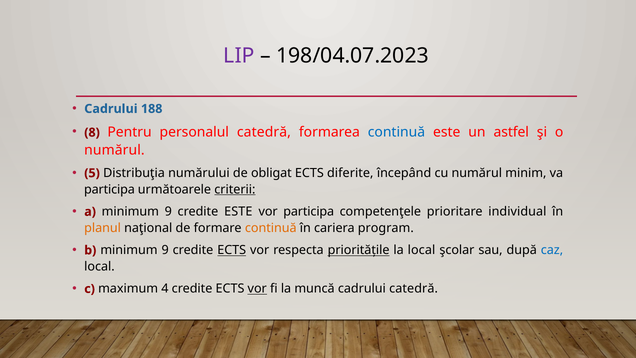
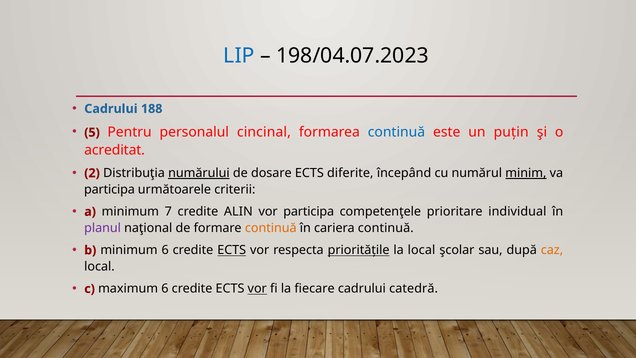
LIP colour: purple -> blue (239, 56)
8: 8 -> 5 (92, 132)
personalul catedră: catedră -> cincinal (264, 132)
astfel: astfel -> puţin (511, 132)
numărul: numărul -> acreditat (115, 150)
5: 5 -> 2 (92, 173)
numărului underline: none -> present (199, 173)
obligat: obligat -> dosare (271, 173)
minim underline: none -> present (526, 173)
criterii underline: present -> none (235, 189)
a minimum 9: 9 -> 7 (168, 212)
credite ESTE: ESTE -> ALIN (238, 212)
planul colour: orange -> purple (103, 228)
cariera program: program -> continuă (386, 228)
b minimum 9: 9 -> 6 (165, 250)
caz colour: blue -> orange (552, 250)
maximum 4: 4 -> 6 (165, 289)
muncă: muncă -> fiecare (315, 289)
